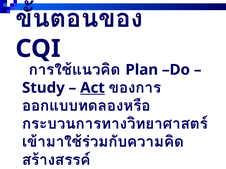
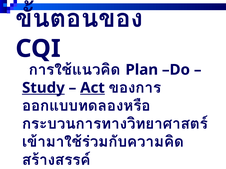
Study underline: none -> present (43, 88)
